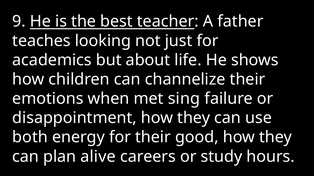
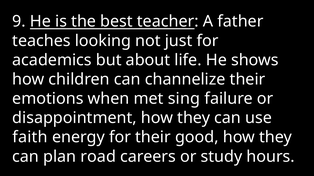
both: both -> faith (30, 138)
alive: alive -> road (98, 157)
